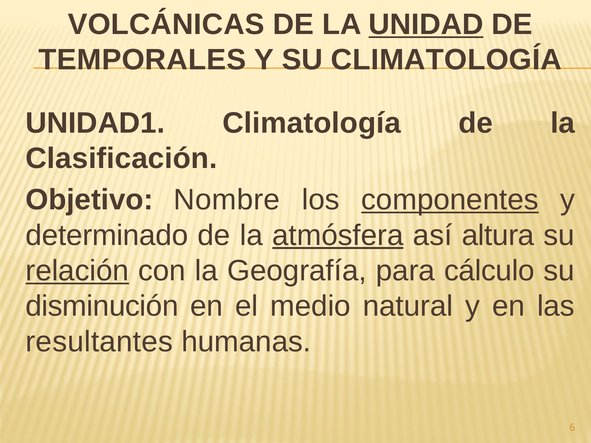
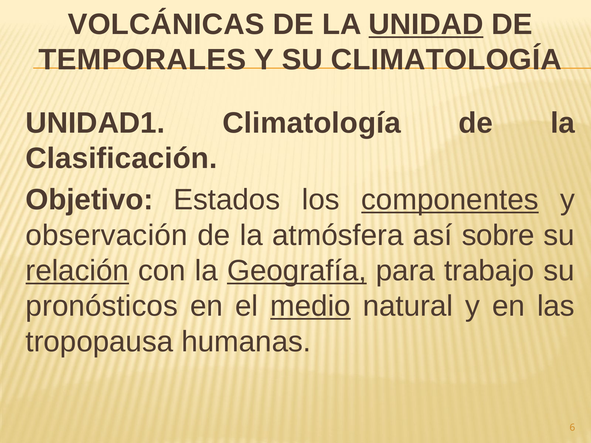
Nombre: Nombre -> Estados (227, 200)
determinado: determinado -> observación (107, 235)
atmósfera underline: present -> none (338, 235)
altura: altura -> sobre (498, 235)
Geografía underline: none -> present (297, 271)
cálculo: cálculo -> trabajo (489, 271)
disminución: disminución -> pronósticos (102, 306)
medio underline: none -> present (310, 306)
resultantes: resultantes -> tropopausa (99, 342)
